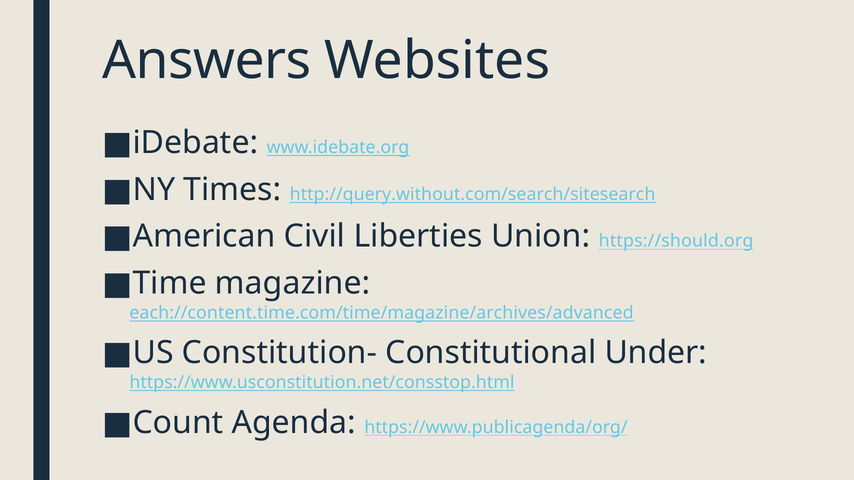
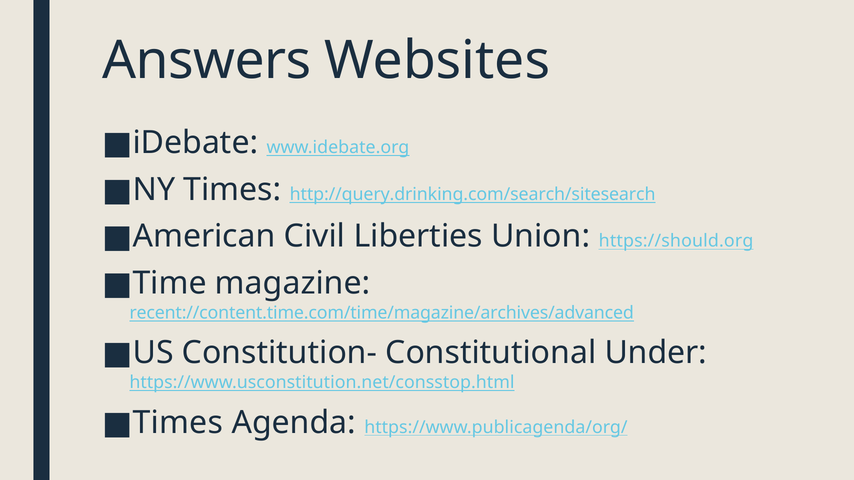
http://query.without.com/search/sitesearch: http://query.without.com/search/sitesearch -> http://query.drinking.com/search/sitesearch (473, 194)
each://content.time.com/time/magazine/archives/advanced: each://content.time.com/time/magazine/archives/advanced -> recent://content.time.com/time/magazine/archives/advanced (382, 313)
Count: Count -> Times (178, 423)
